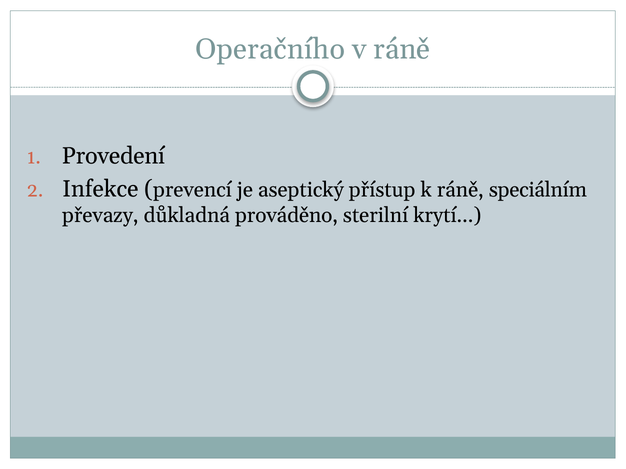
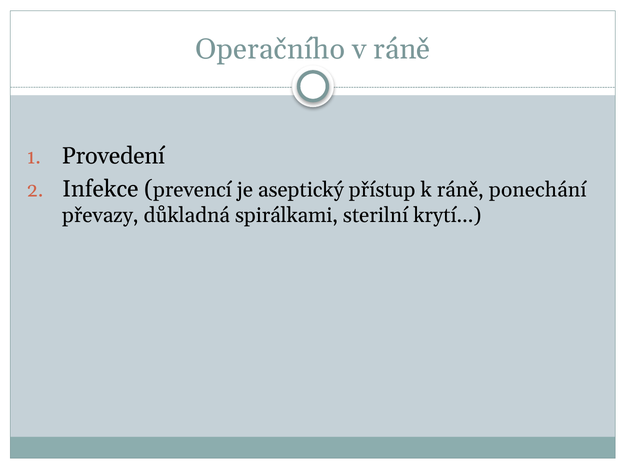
speciálním: speciálním -> ponechání (538, 190)
prováděno: prováděno -> spirálkami (287, 216)
